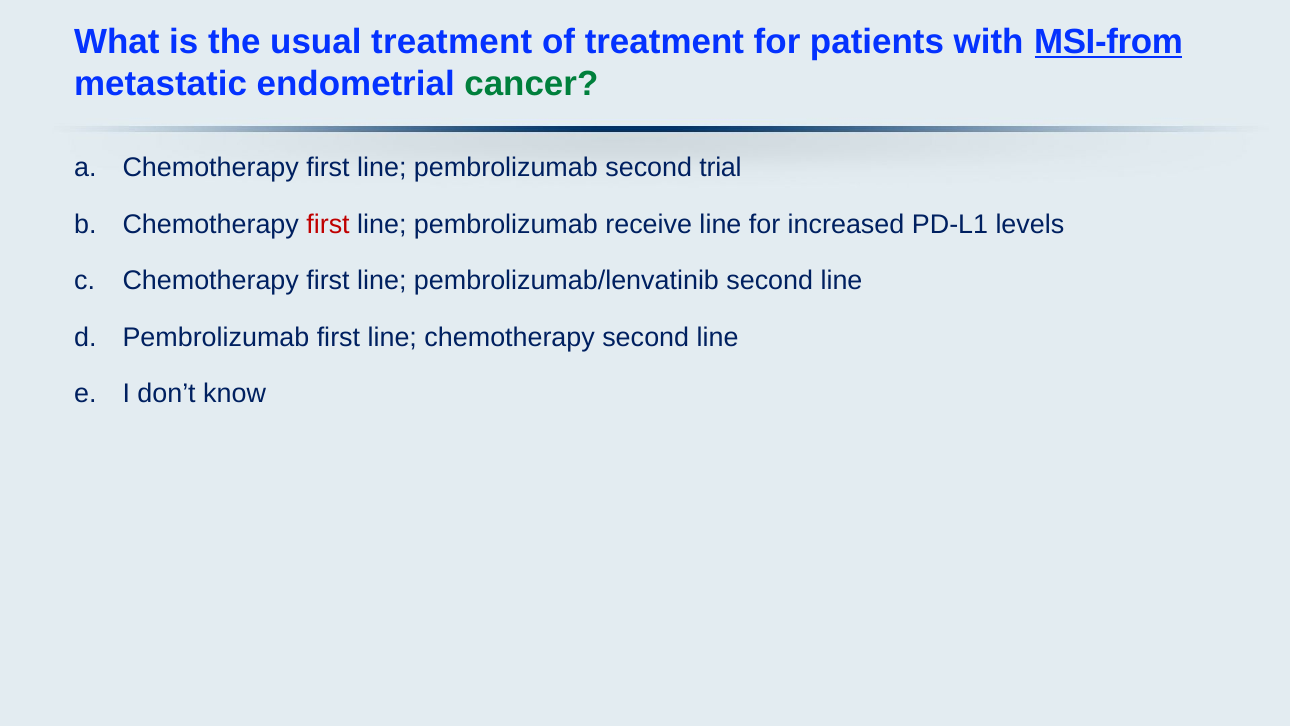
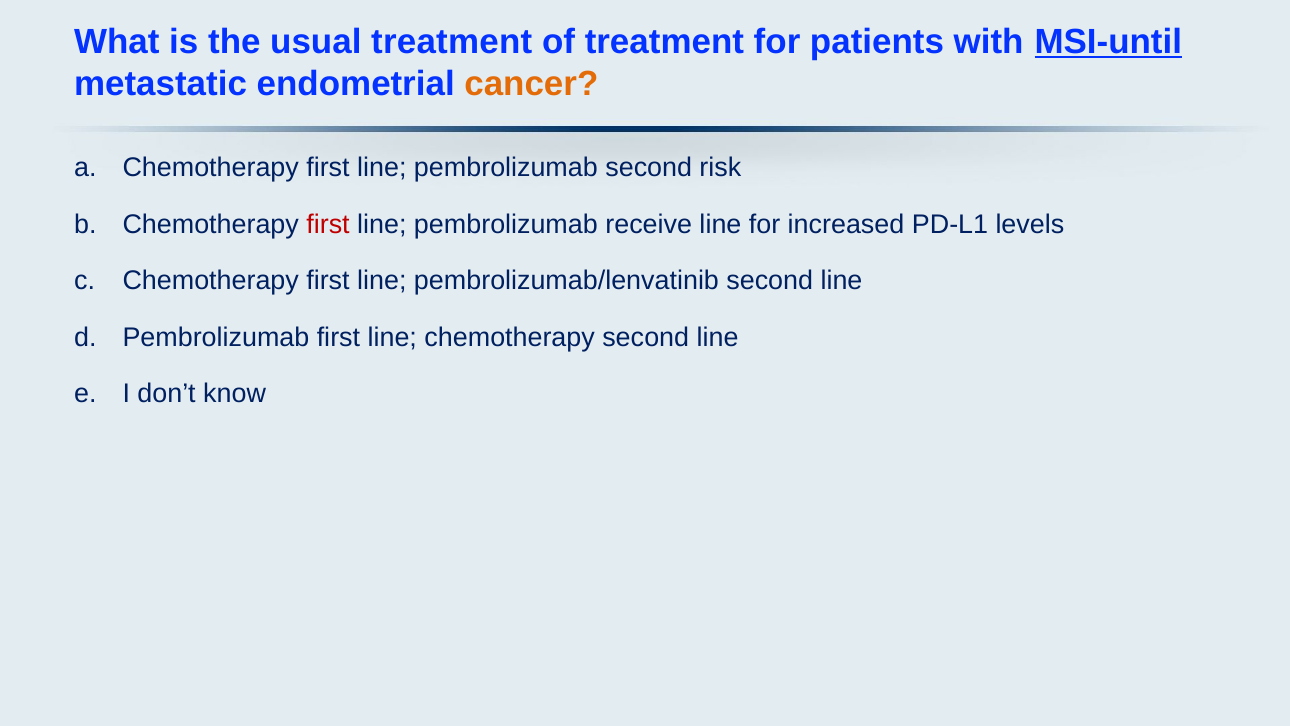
MSI-from: MSI-from -> MSI-until (1108, 42)
cancer colour: green -> orange (531, 84)
trial: trial -> risk (720, 168)
